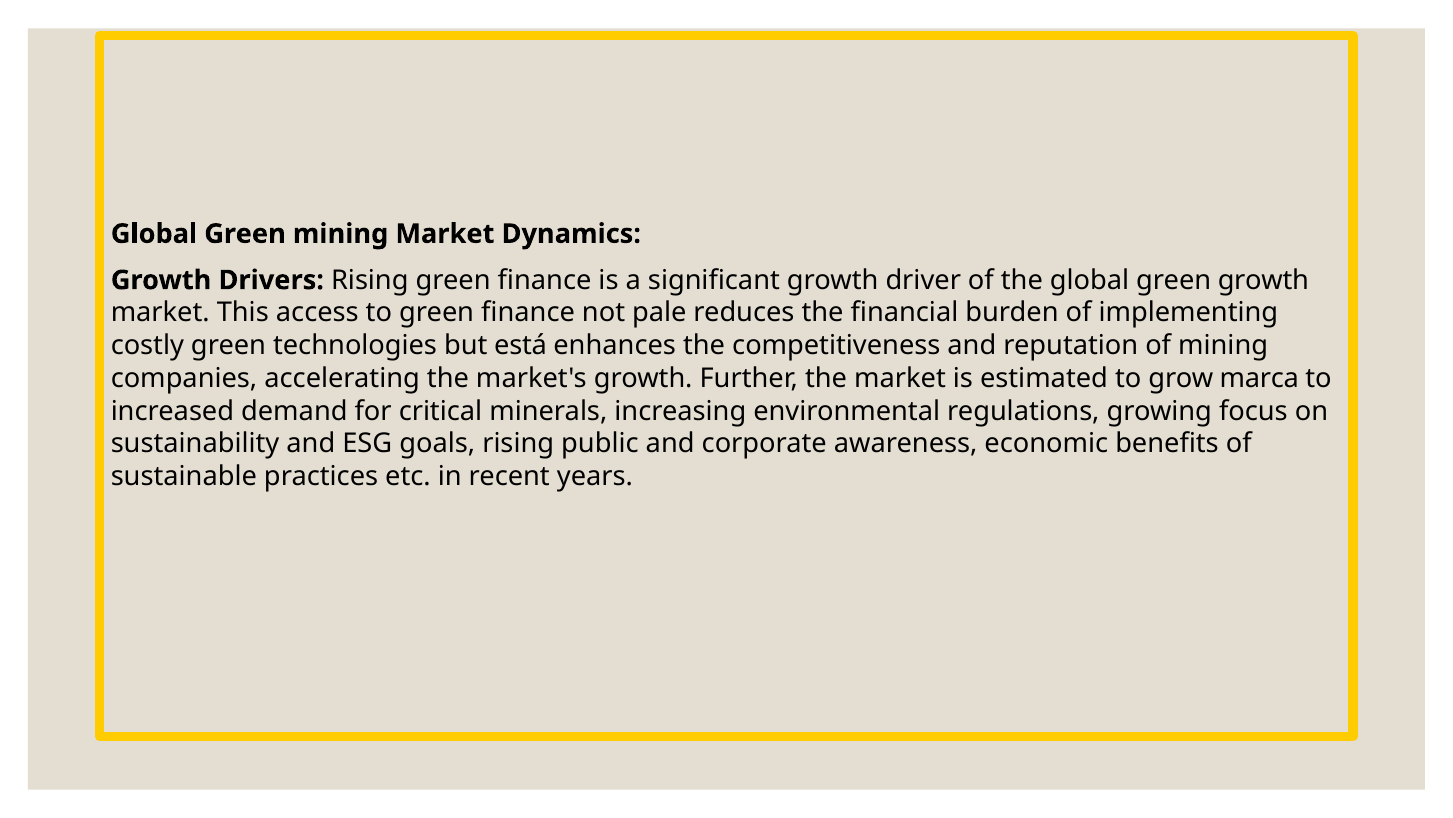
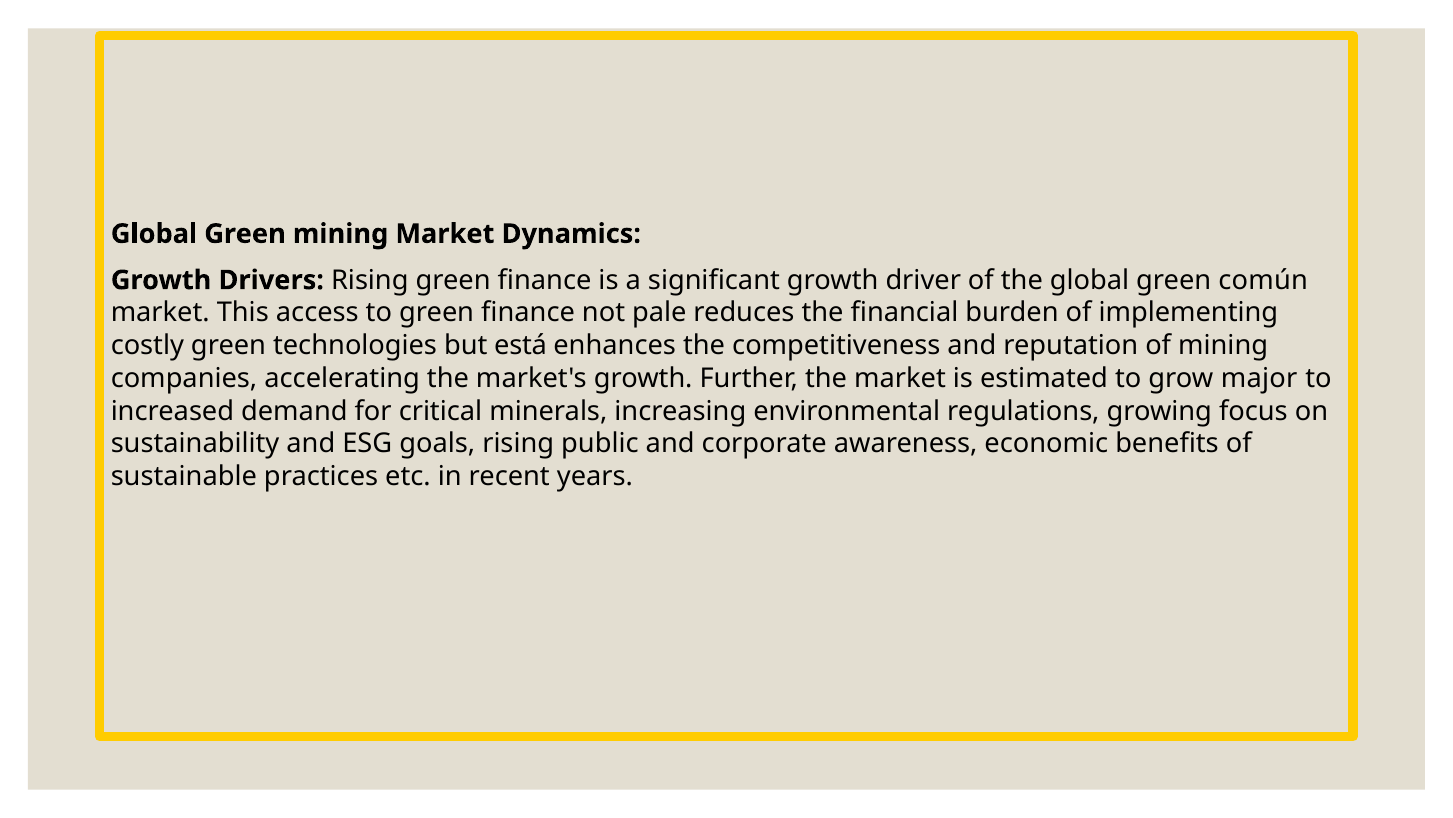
green growth: growth -> común (1263, 280)
marca: marca -> major (1259, 378)
